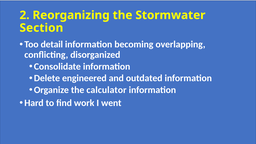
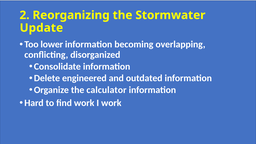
Section: Section -> Update (41, 28)
detail: detail -> lower (52, 44)
I went: went -> work (111, 103)
